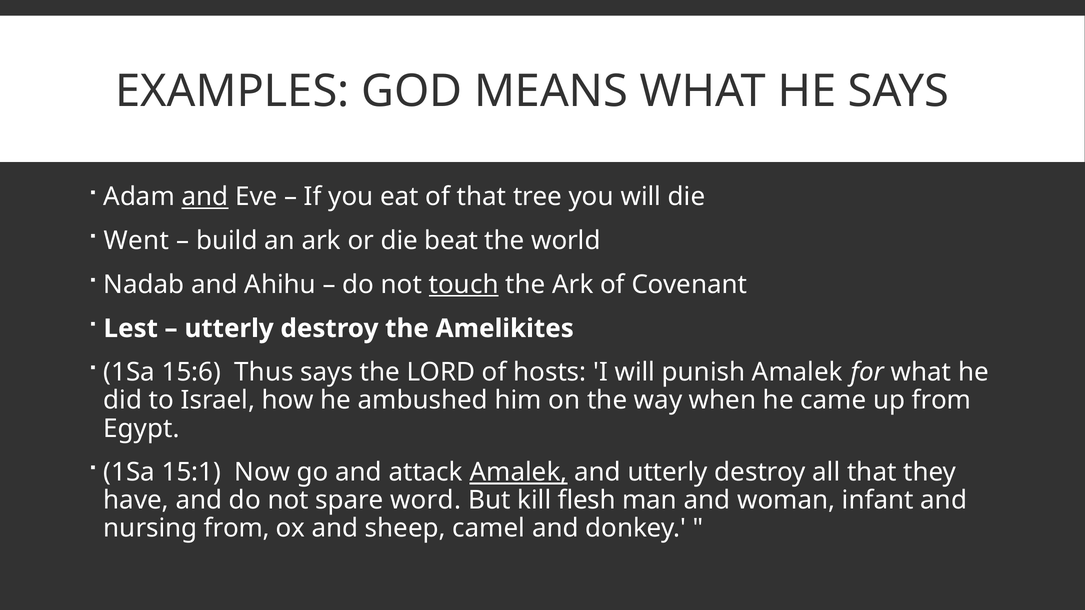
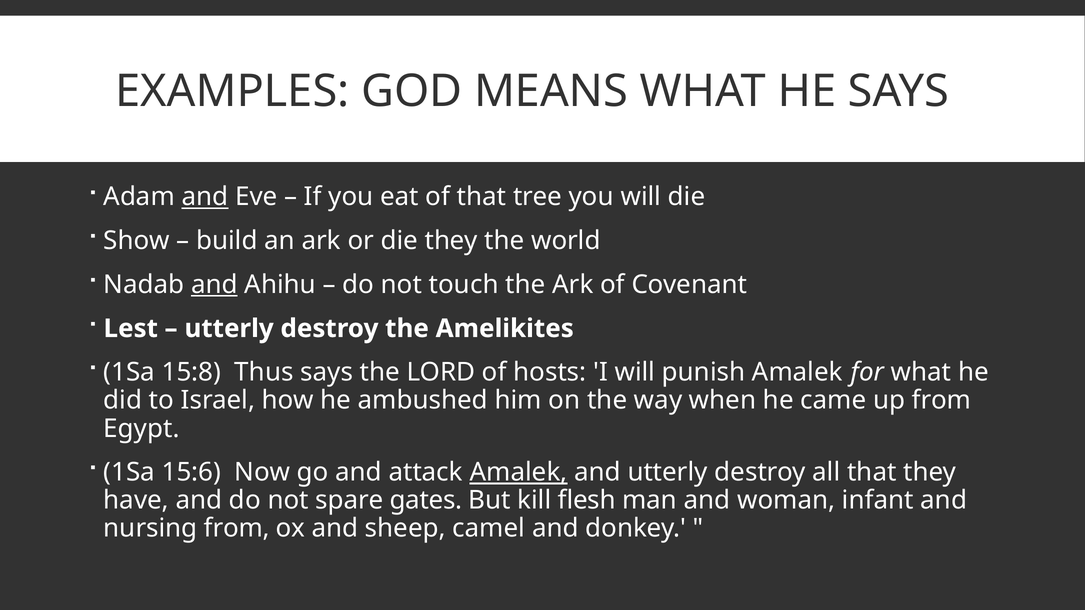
Went: Went -> Show (137, 241)
die beat: beat -> they (451, 241)
and underline: none -> present (214, 285)
touch underline: present -> none (464, 285)
15:6: 15:6 -> 15:8 (191, 373)
15:1: 15:1 -> 15:6 (191, 473)
word: word -> gates (426, 501)
